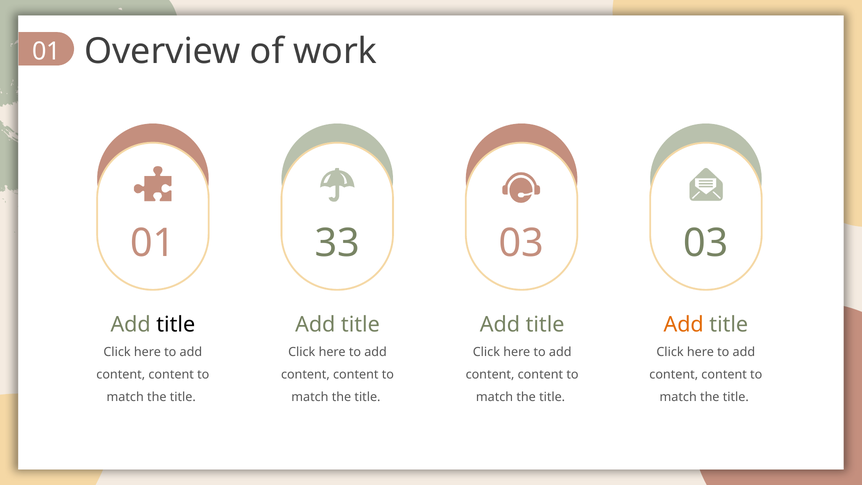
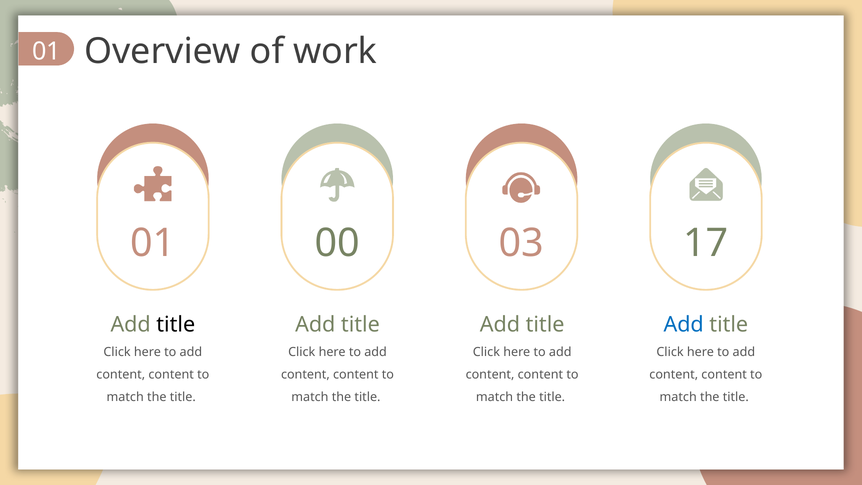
33: 33 -> 00 (337, 243)
03 03: 03 -> 17 (706, 243)
Add colour: orange -> blue (684, 324)
